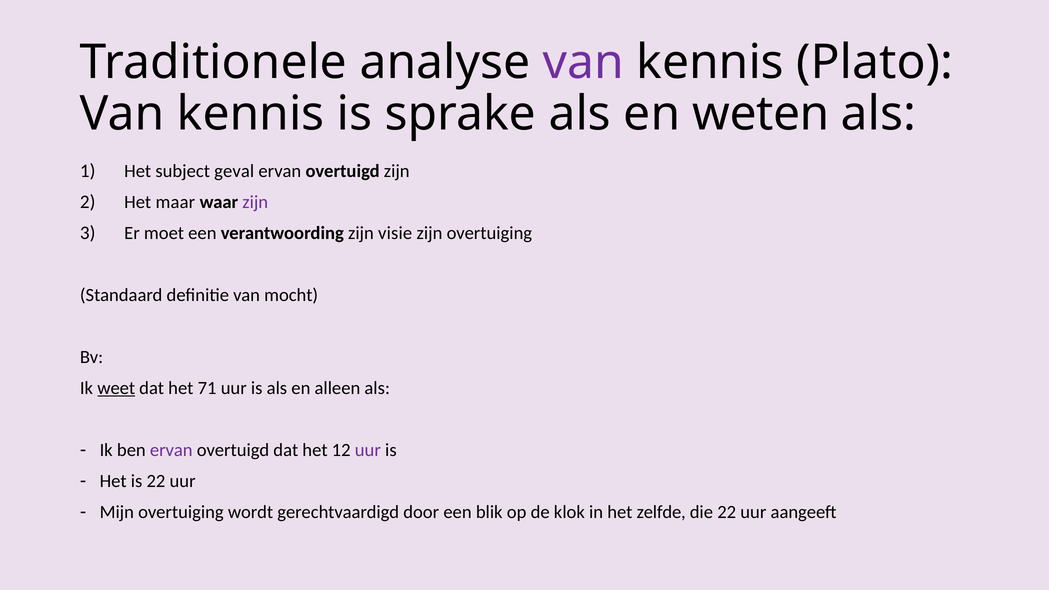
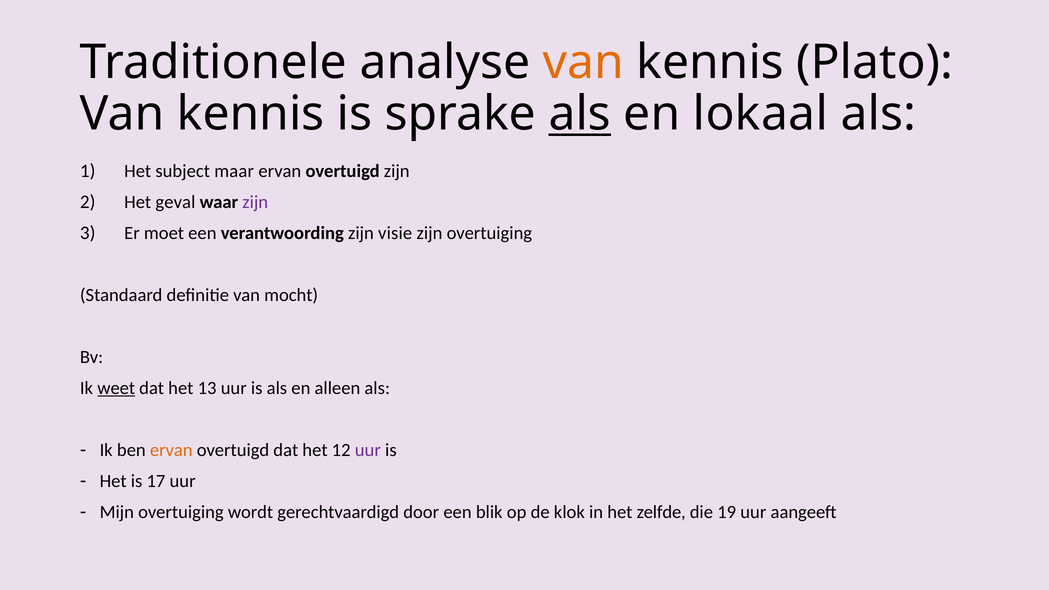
van colour: purple -> orange (583, 62)
als underline: none -> present (580, 114)
weten: weten -> lokaal (760, 114)
geval: geval -> maar (234, 171)
maar: maar -> geval (175, 202)
71: 71 -> 13 (207, 388)
ervan colour: purple -> orange (171, 450)
is 22: 22 -> 17 (156, 481)
die 22: 22 -> 19 (727, 512)
